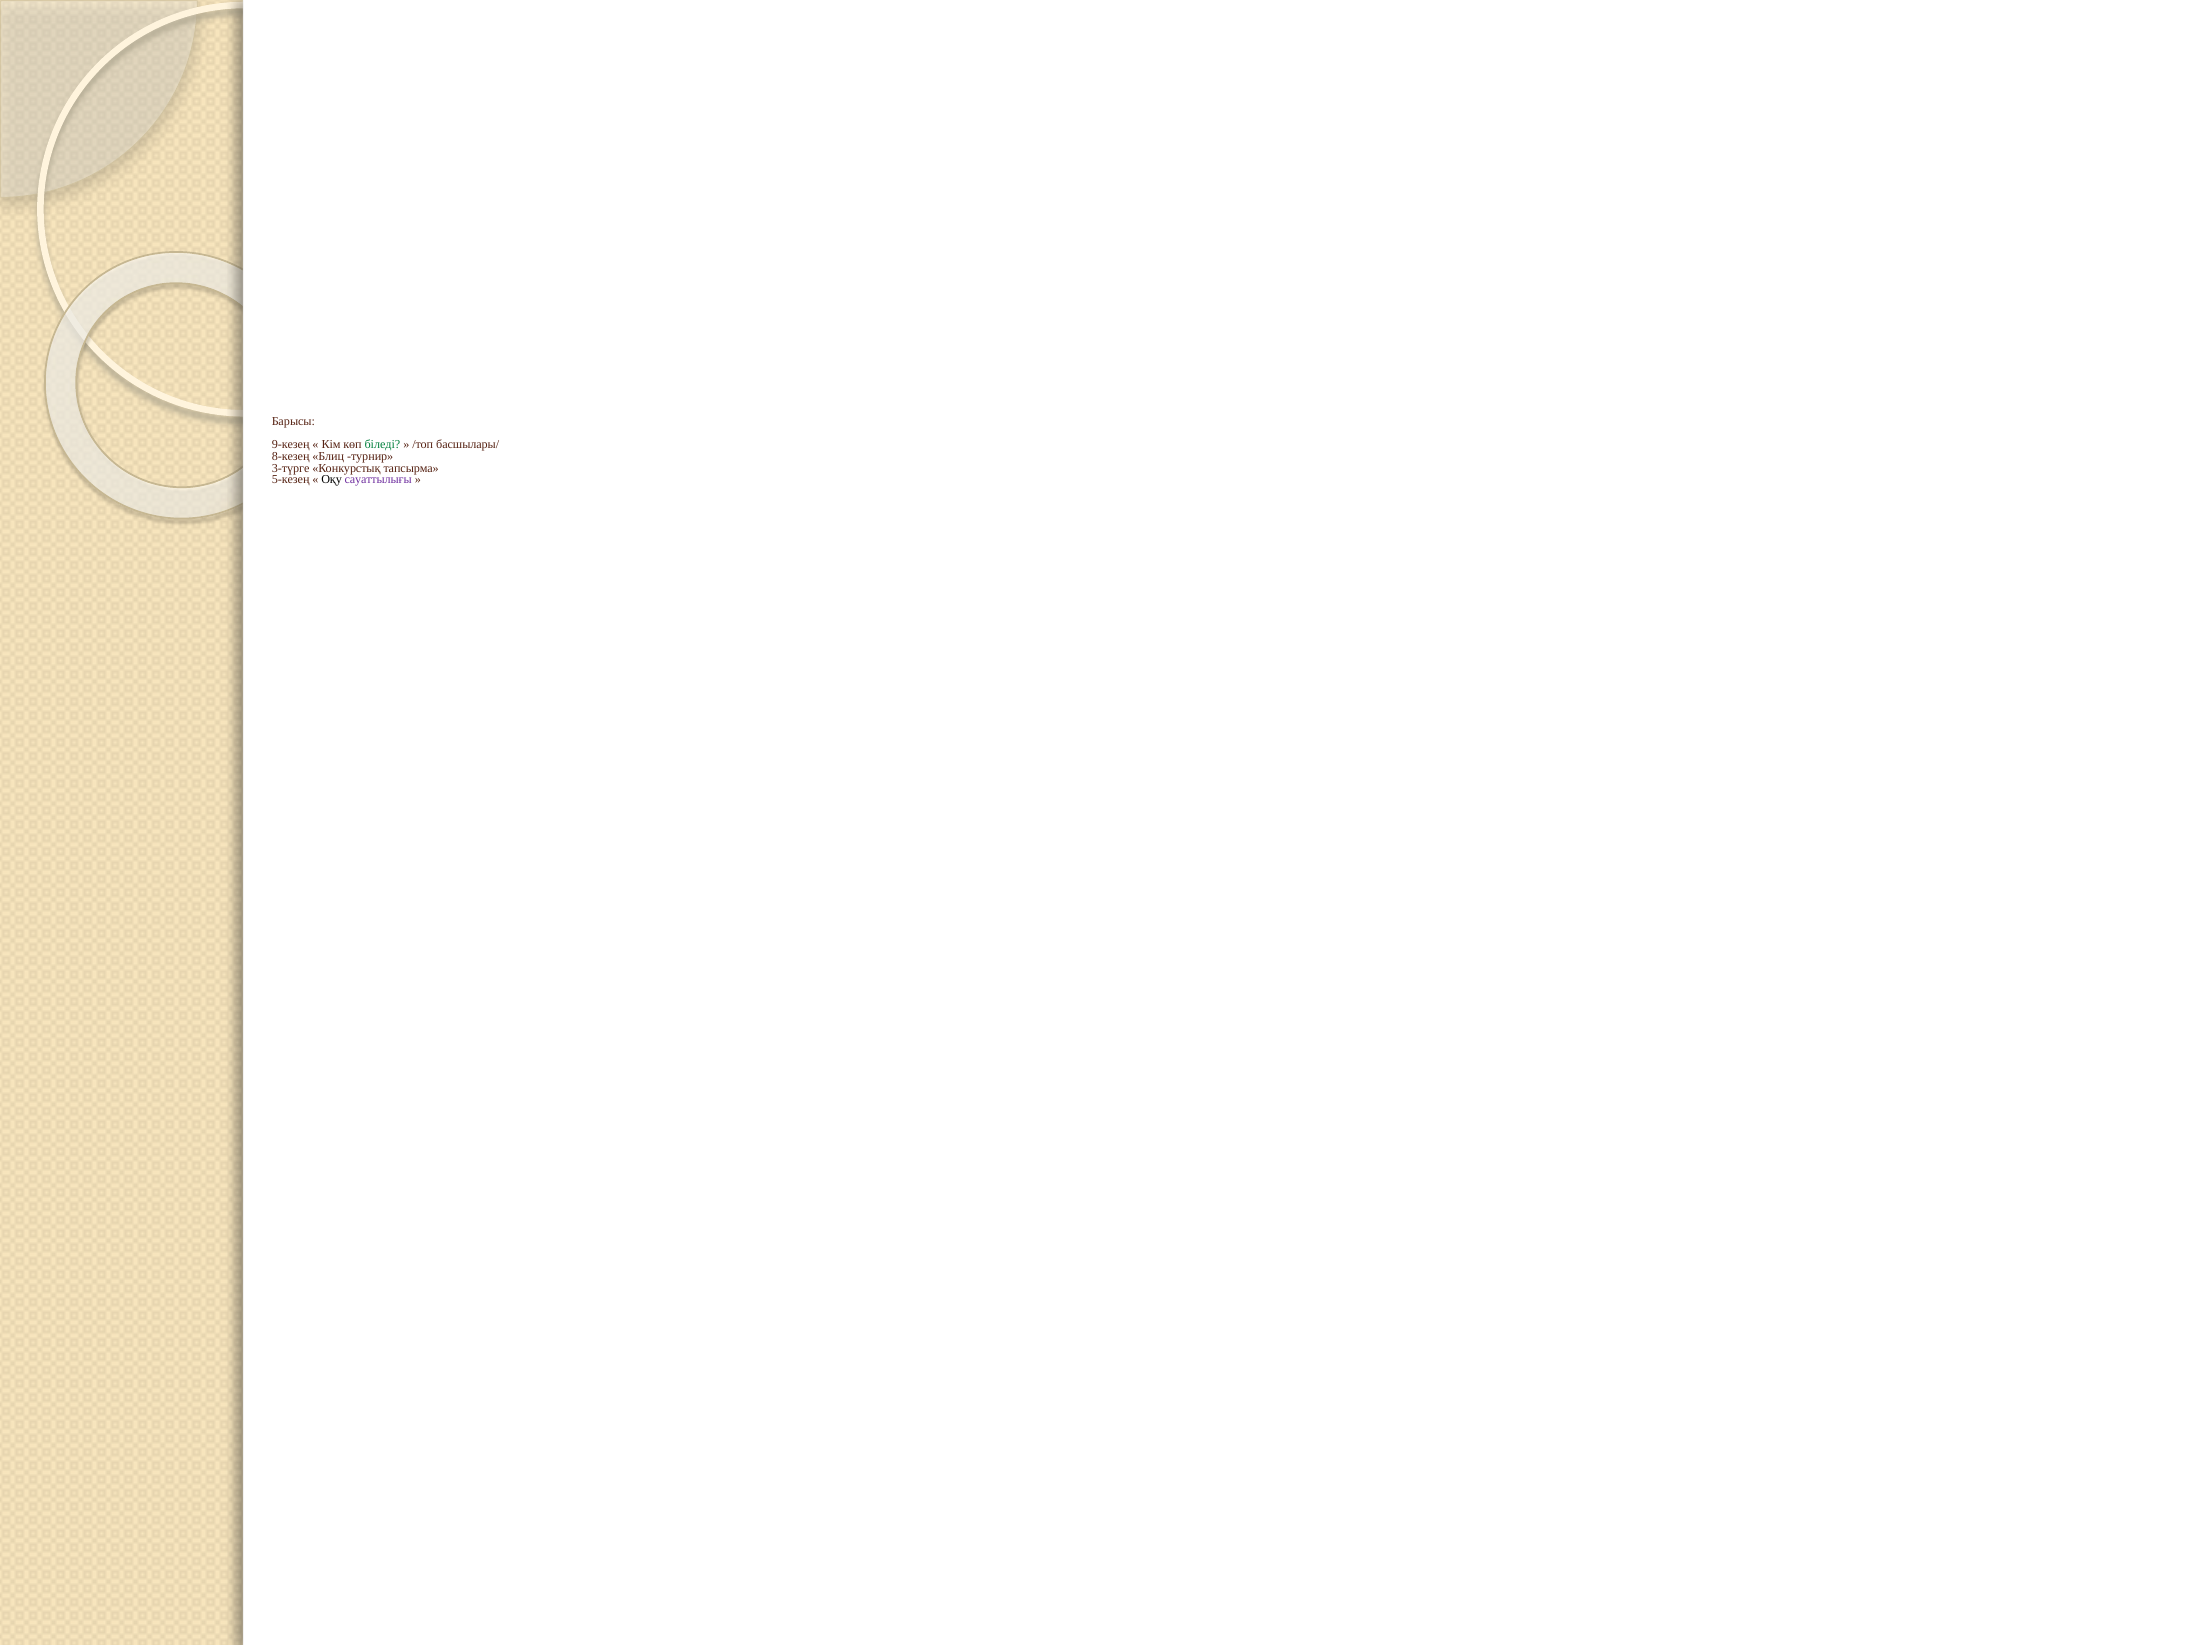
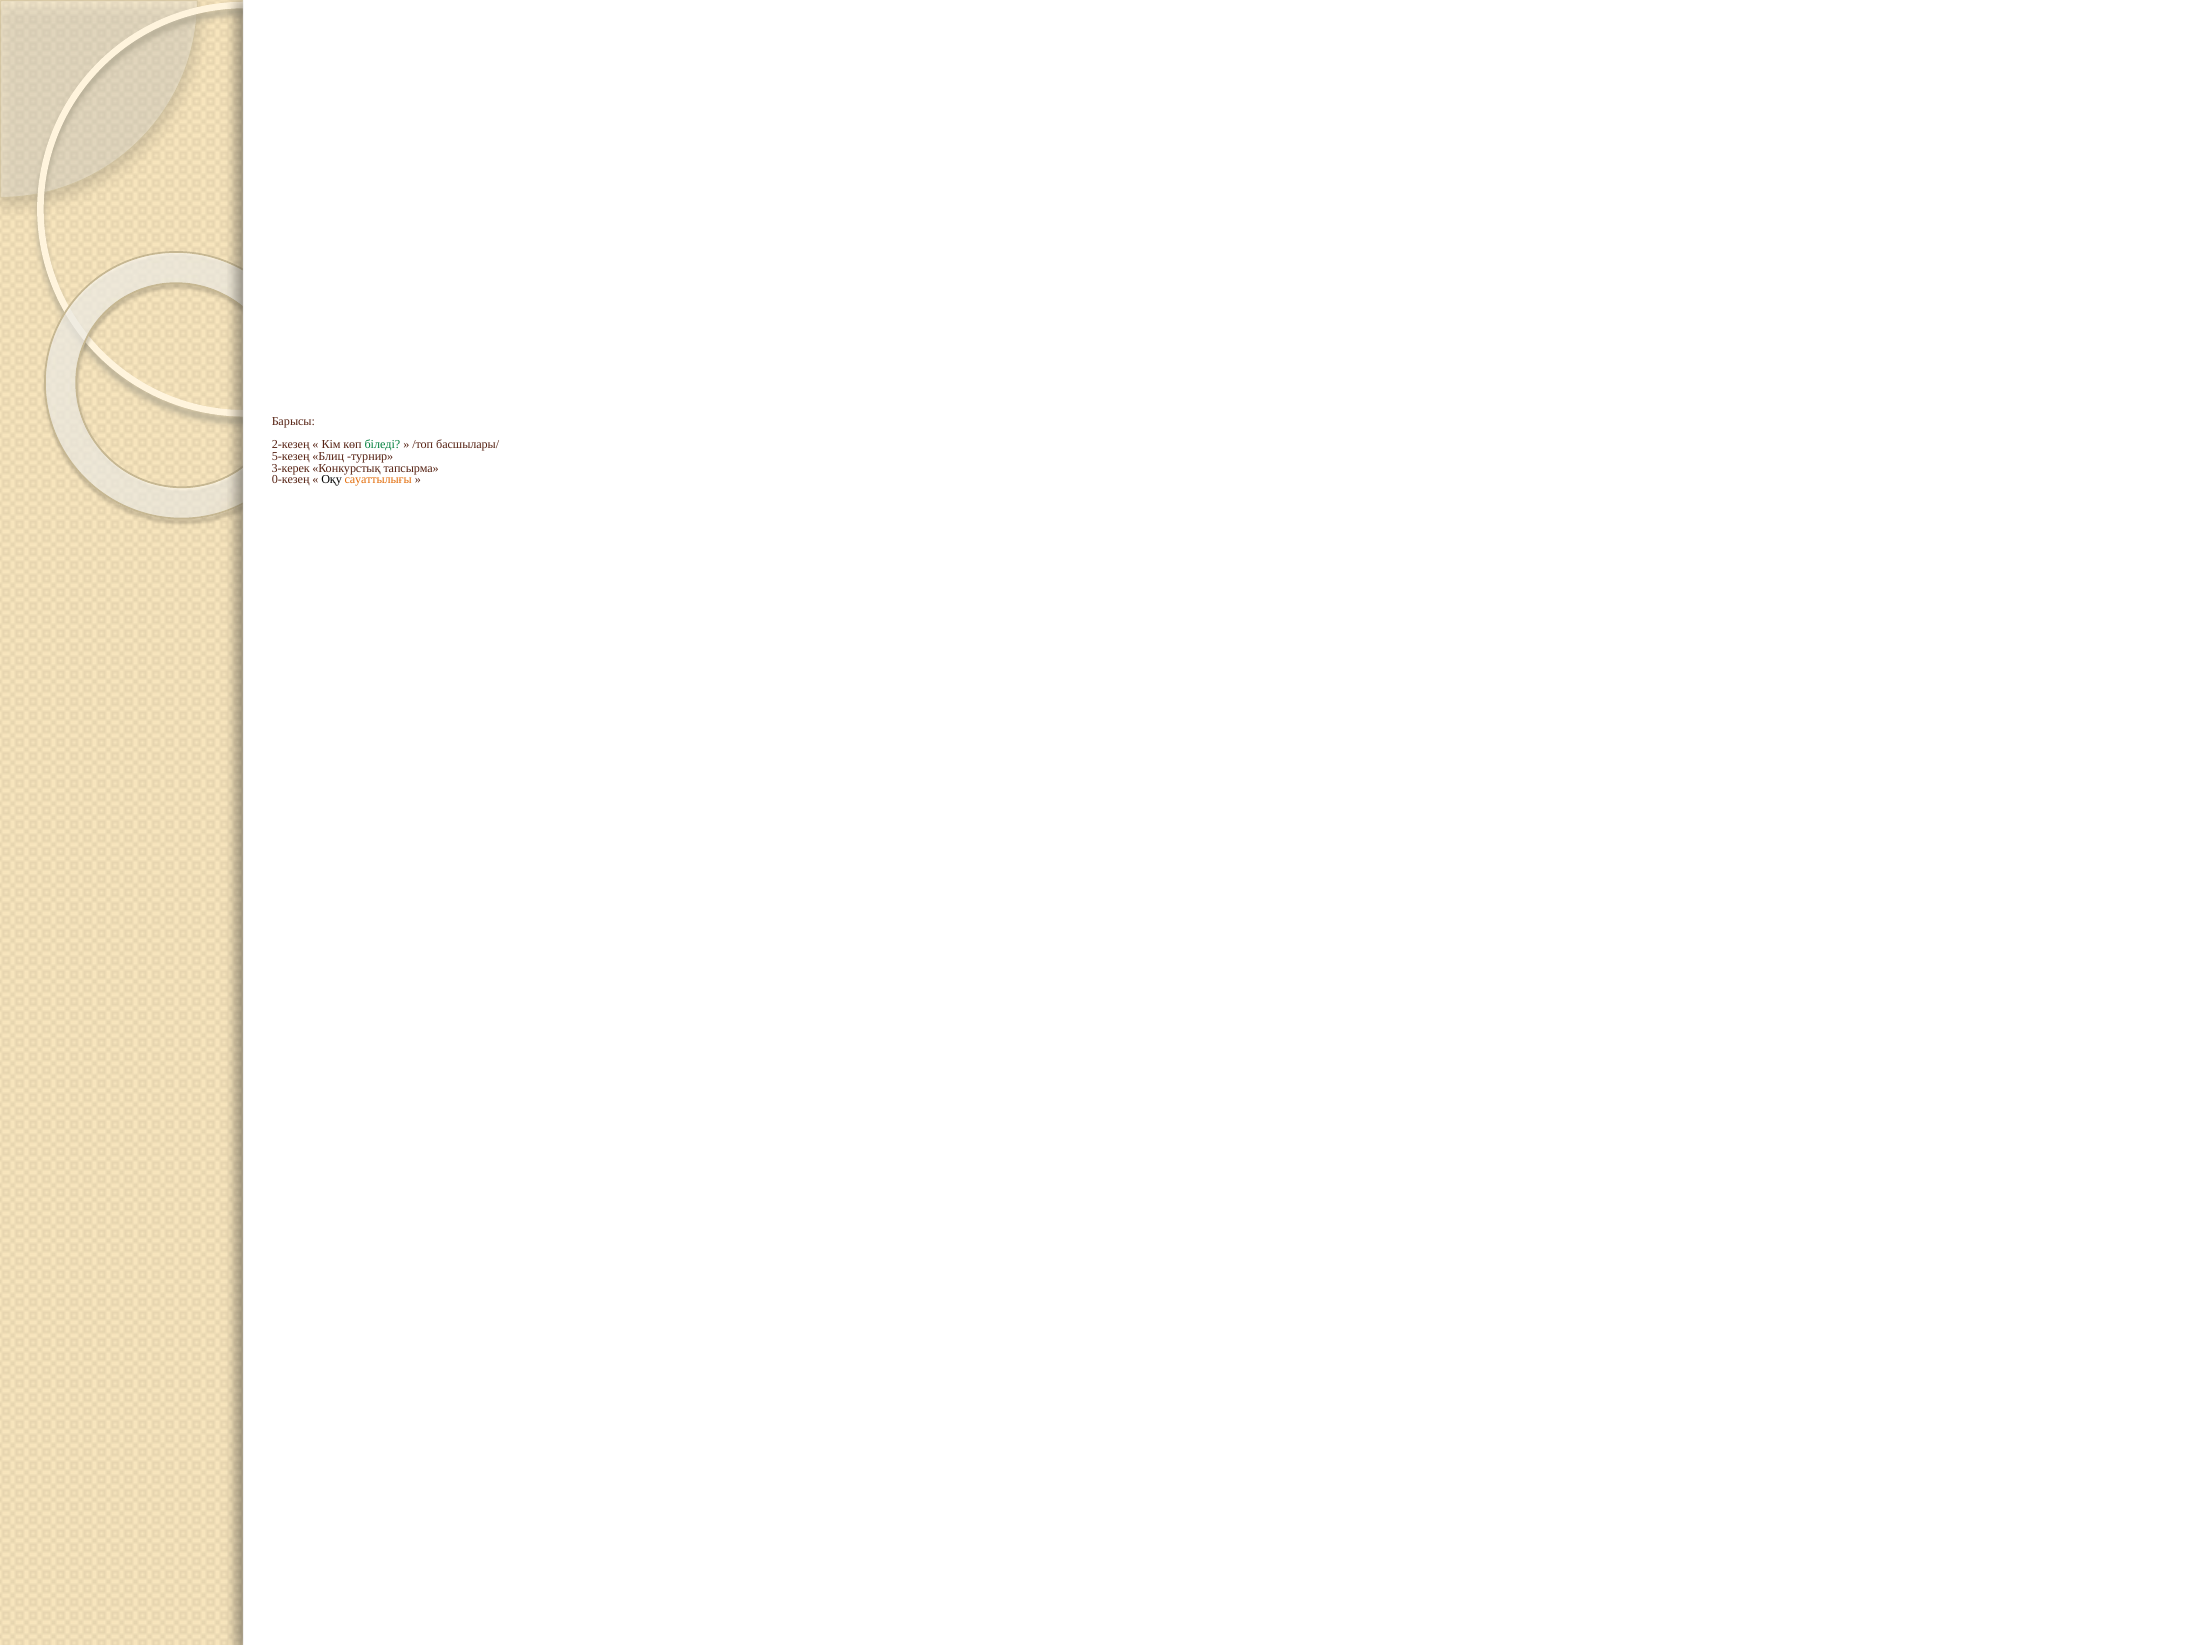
9-кезең: 9-кезең -> 2-кезең (291, 445)
8-кезең: 8-кезең -> 5-кезең (291, 456)
3-түрге: 3-түрге -> 3-керек (291, 468)
5-кезең: 5-кезең -> 0-кезең (291, 480)
сауаттылығы colour: purple -> orange (378, 480)
